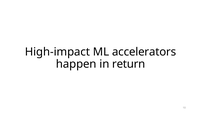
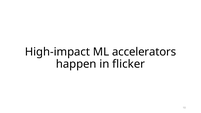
return: return -> flicker (129, 64)
